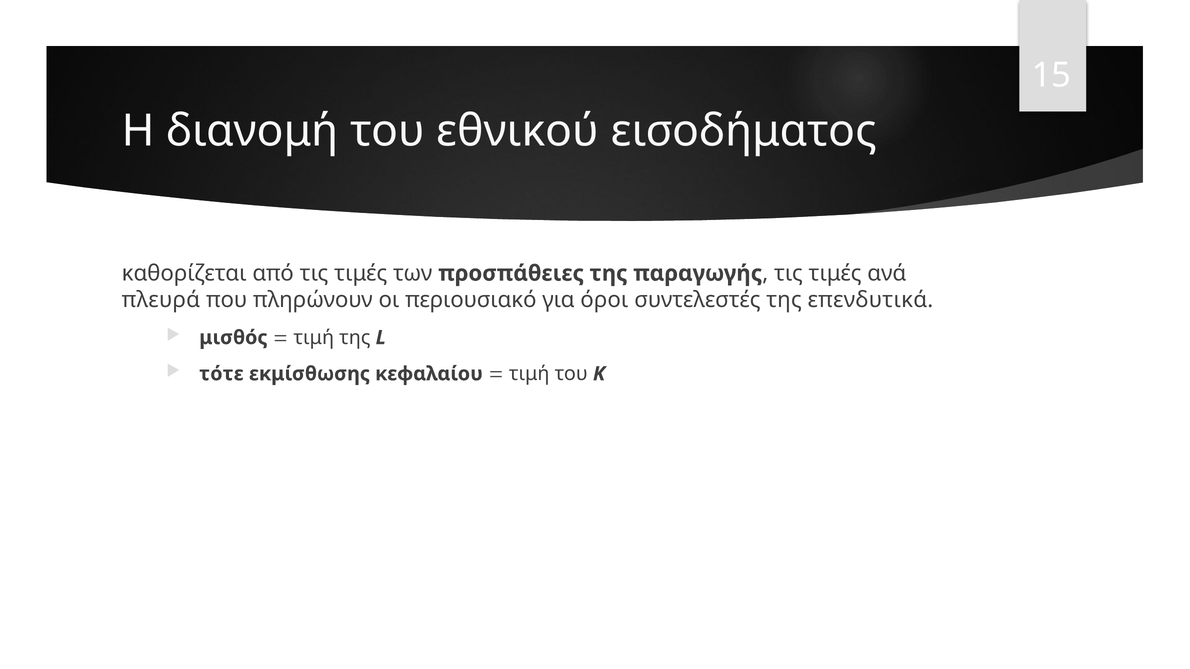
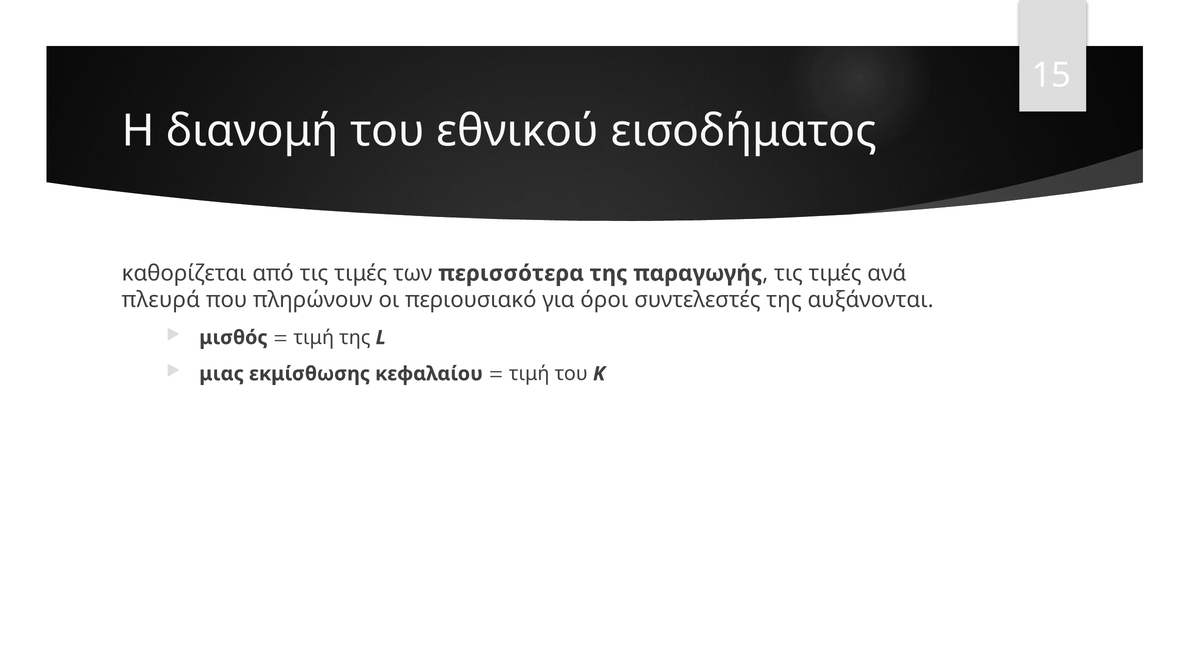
προσπάθειες: προσπάθειες -> περισσότερα (511, 274)
επενδυτικά: επενδυτικά -> αυξάνονται (871, 300)
τότε: τότε -> μιας (222, 374)
